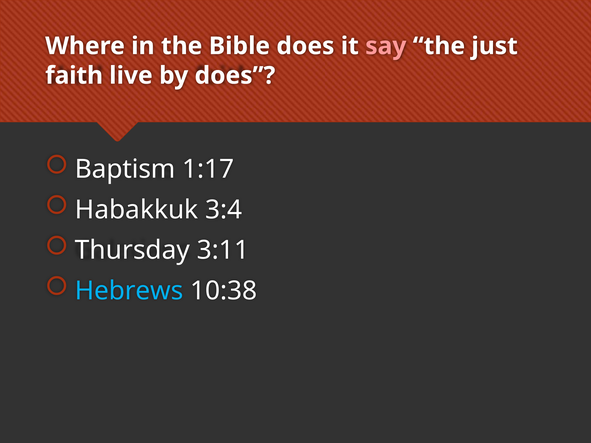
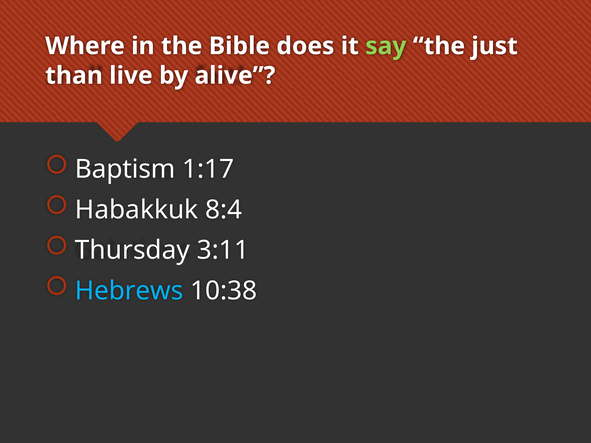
say colour: pink -> light green (386, 46)
faith: faith -> than (74, 76)
by does: does -> alive (235, 76)
3:4: 3:4 -> 8:4 (224, 210)
